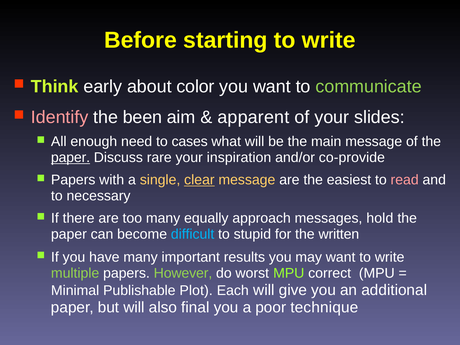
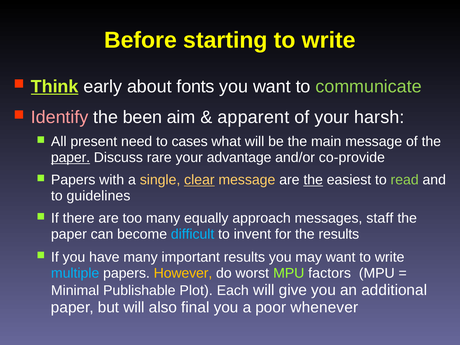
Think underline: none -> present (55, 87)
color: color -> fonts (196, 87)
slides: slides -> harsh (379, 117)
enough: enough -> present (94, 142)
inspiration: inspiration -> advantage (239, 158)
the underline: none -> present (313, 180)
read colour: pink -> light green (405, 180)
necessary: necessary -> guidelines (98, 196)
hold: hold -> staff (380, 218)
stupid: stupid -> invent (252, 234)
the written: written -> results (339, 234)
multiple colour: light green -> light blue (75, 273)
However colour: light green -> yellow (183, 273)
correct: correct -> factors (330, 273)
technique: technique -> whenever (324, 307)
